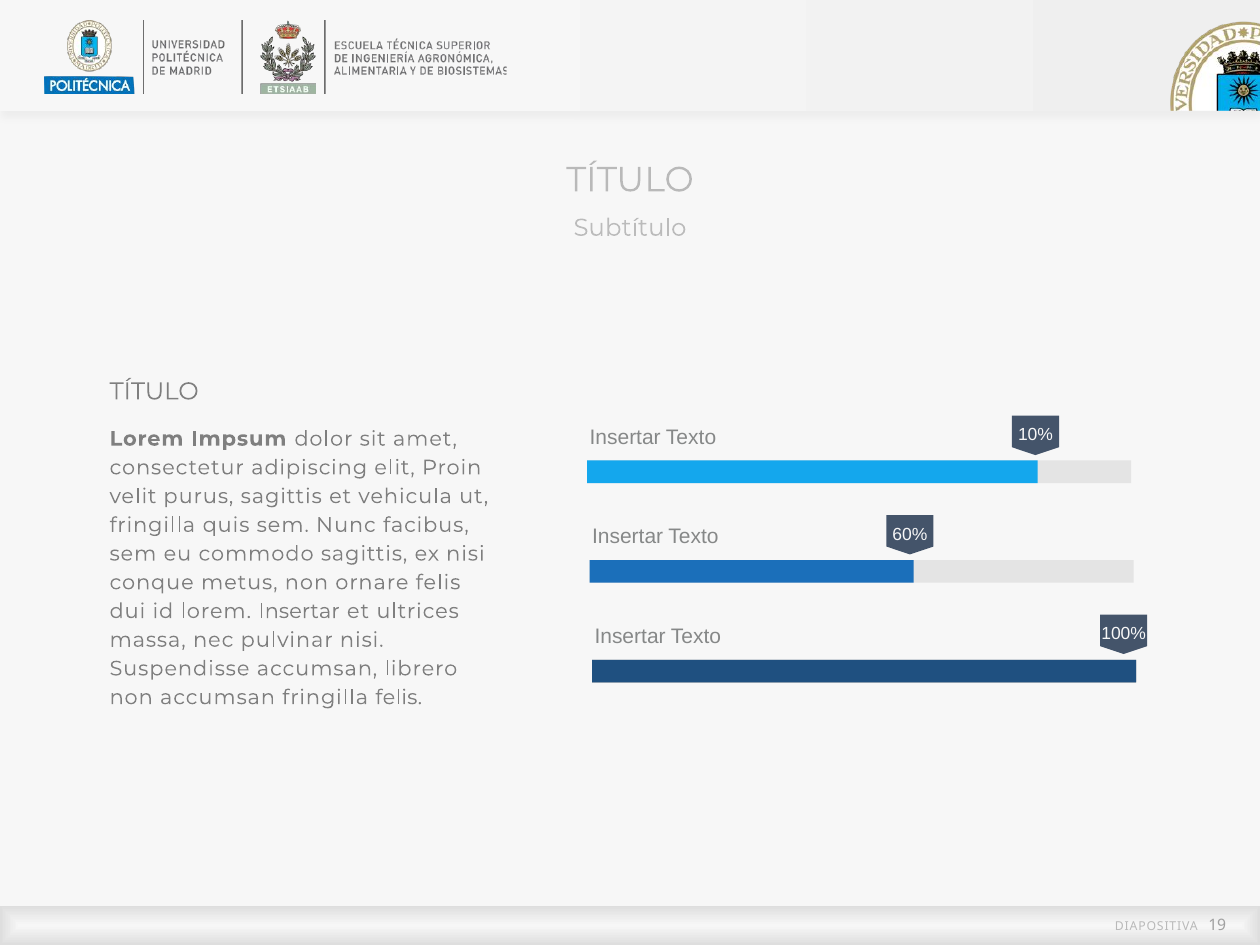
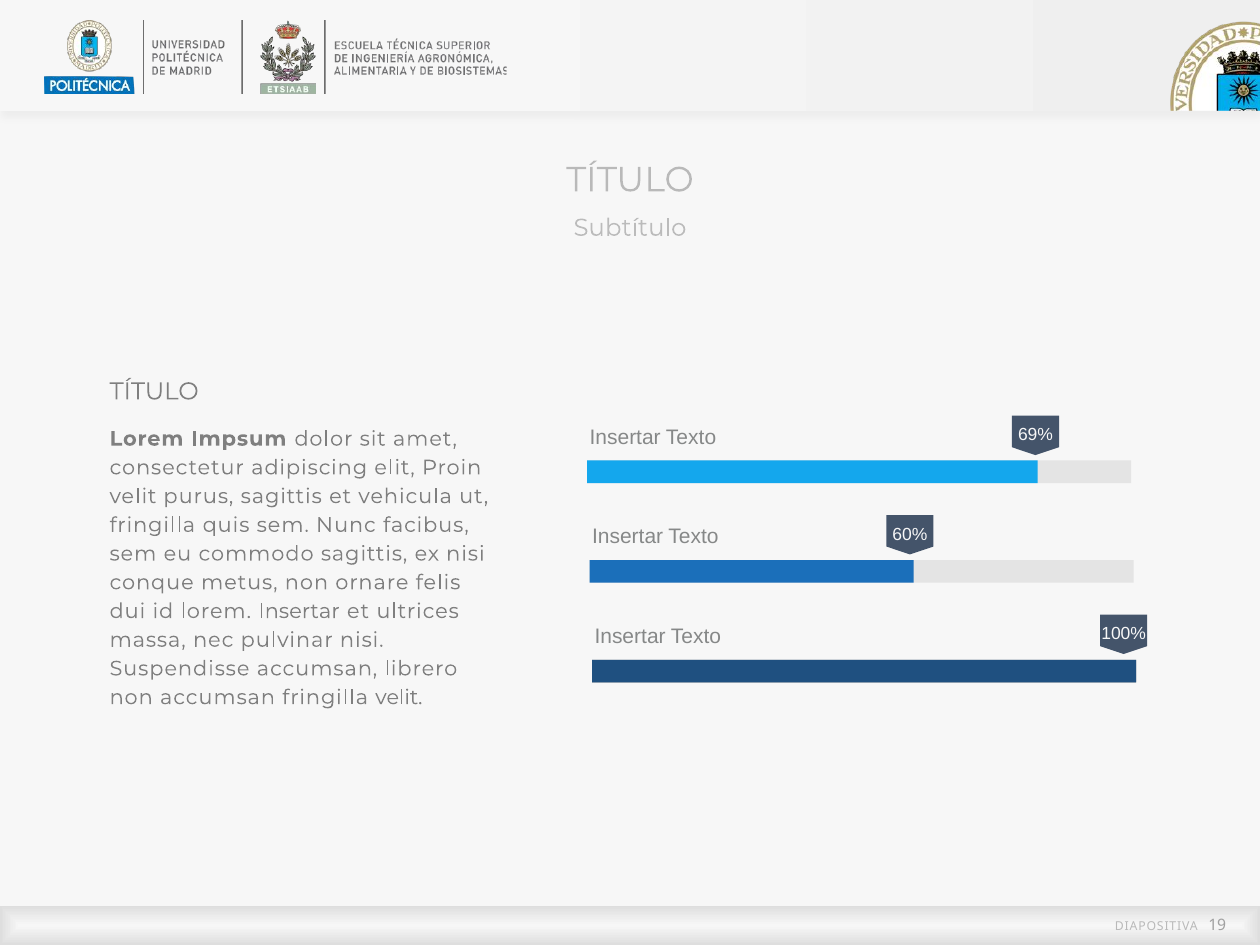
10%: 10% -> 69% (1035, 435)
fringilla felis: felis -> velit (399, 697)
